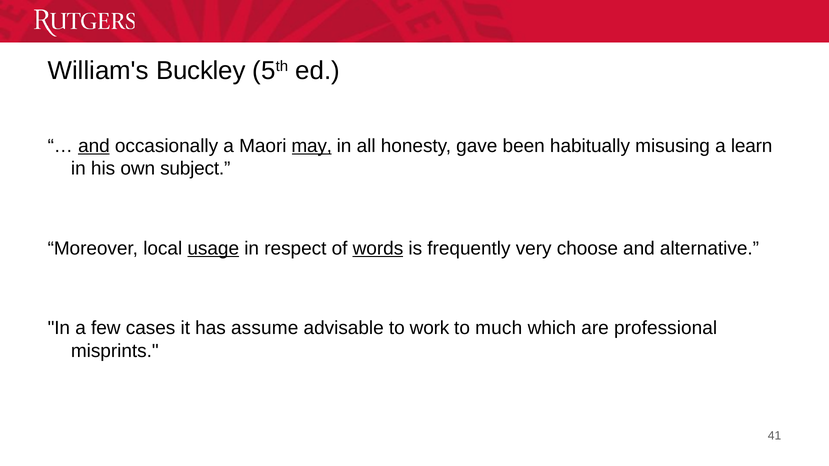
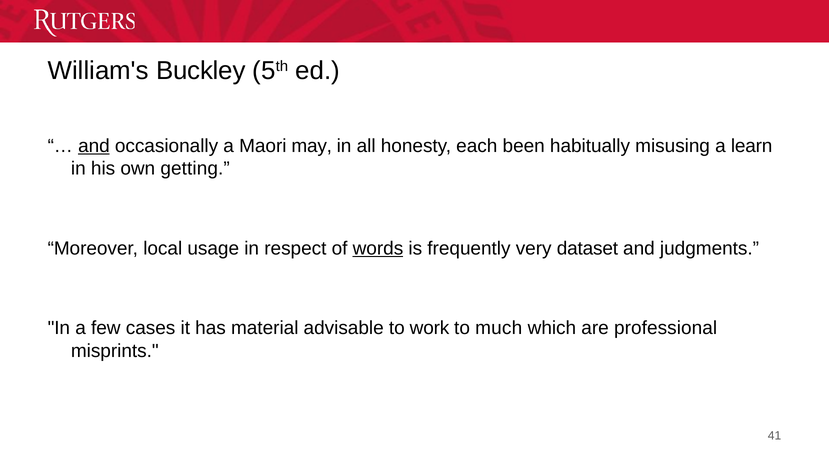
may underline: present -> none (312, 146)
gave: gave -> each (477, 146)
subject: subject -> getting (195, 169)
usage underline: present -> none (213, 249)
choose: choose -> dataset (587, 249)
alternative: alternative -> judgments (710, 249)
assume: assume -> material (265, 328)
